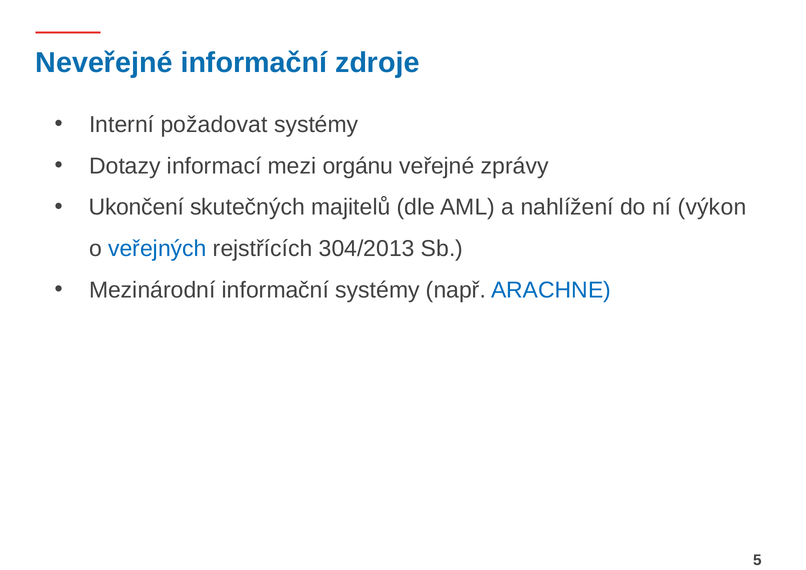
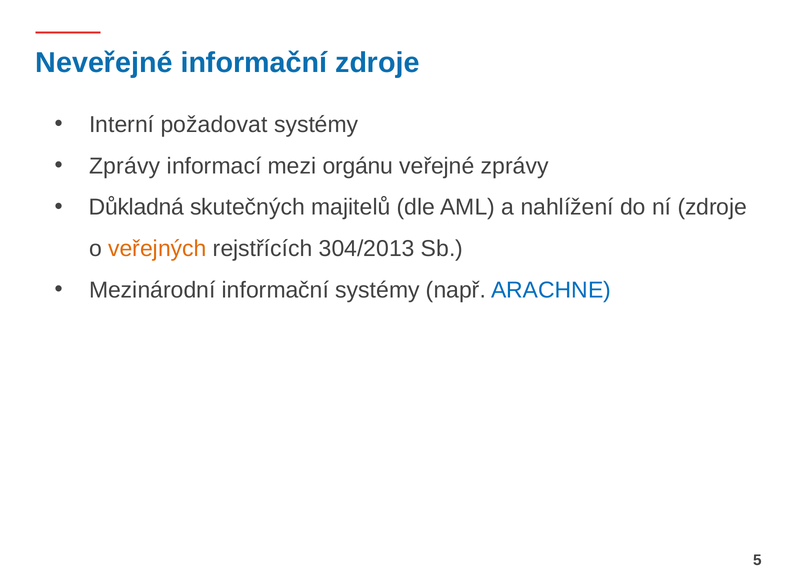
Dotazy: Dotazy -> Zprávy (125, 166)
Ukončení: Ukončení -> Důkladná (136, 207)
ní výkon: výkon -> zdroje (712, 207)
veřejných colour: blue -> orange (157, 249)
